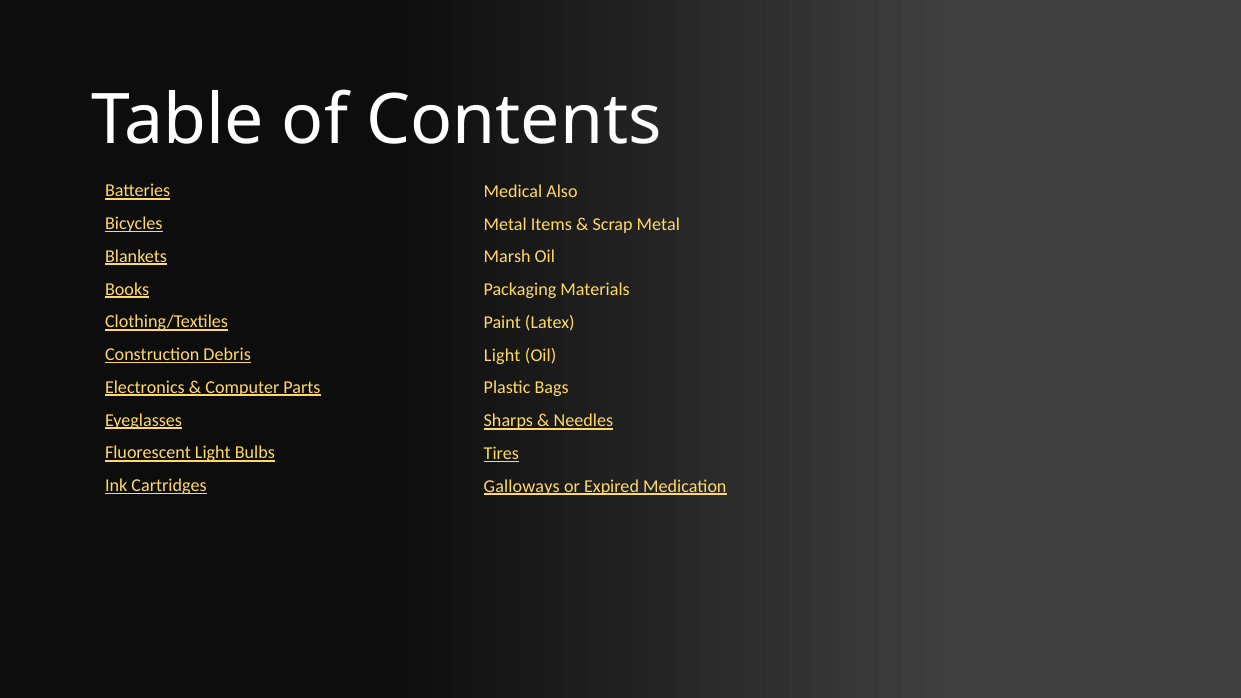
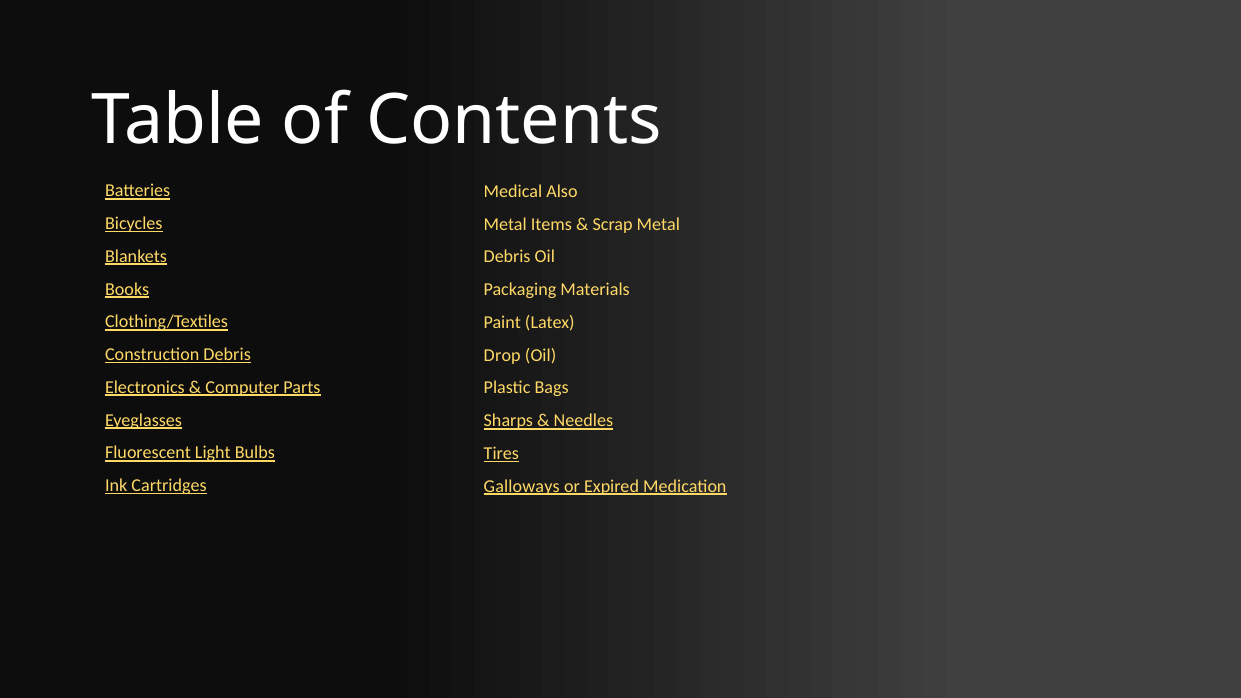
Marsh: Marsh -> Debris (507, 257)
Light: Light -> Drop (502, 355)
